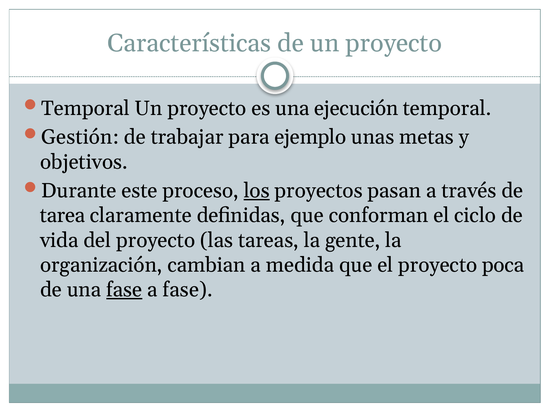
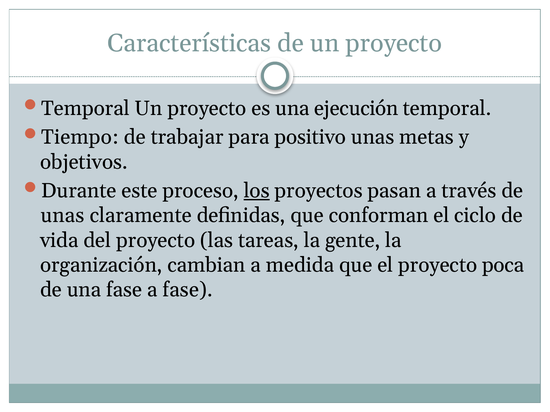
Gestión: Gestión -> Tiempo (80, 137)
ejemplo: ejemplo -> positivo (310, 137)
tarea: tarea -> unas (62, 216)
fase underline: present -> none (124, 290)
